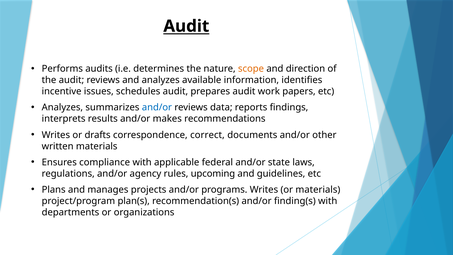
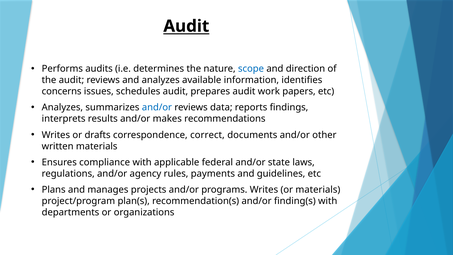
scope colour: orange -> blue (251, 69)
incentive: incentive -> concerns (62, 91)
upcoming: upcoming -> payments (213, 174)
